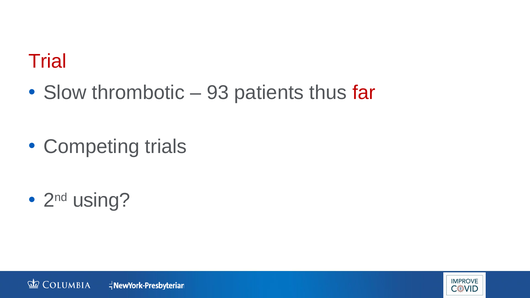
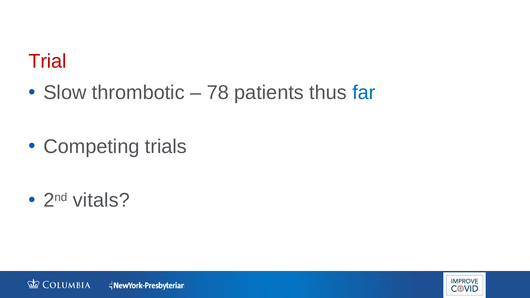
93: 93 -> 78 (218, 93)
far colour: red -> blue (364, 93)
using: using -> vitals (101, 200)
